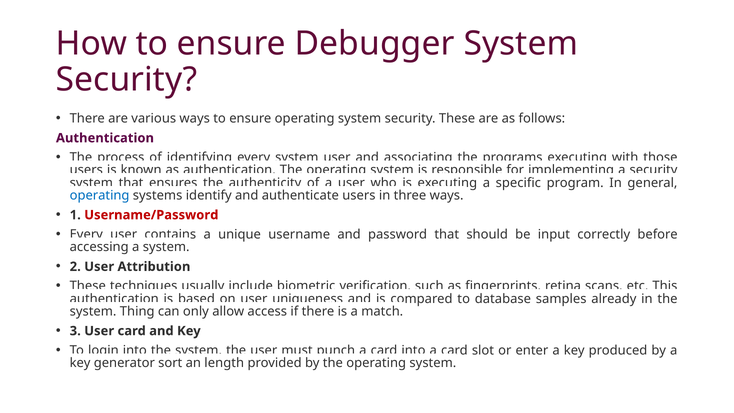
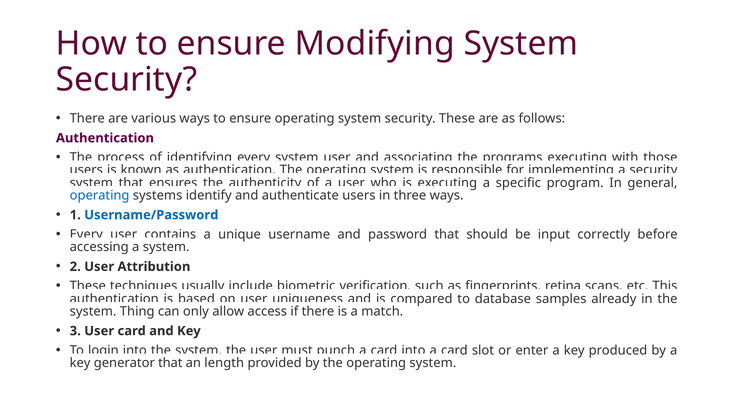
Debugger: Debugger -> Modifying (375, 43)
Username/Password colour: red -> blue (151, 215)
generator sort: sort -> that (170, 363)
